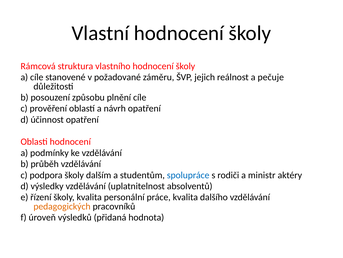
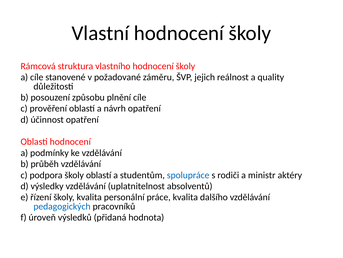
pečuje: pečuje -> quality (271, 77)
školy dalším: dalším -> oblastí (99, 175)
pedagogických colour: orange -> blue (62, 206)
